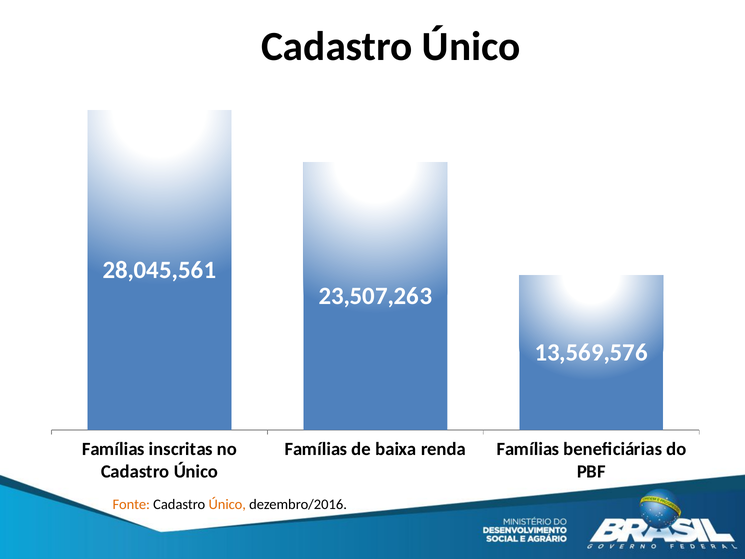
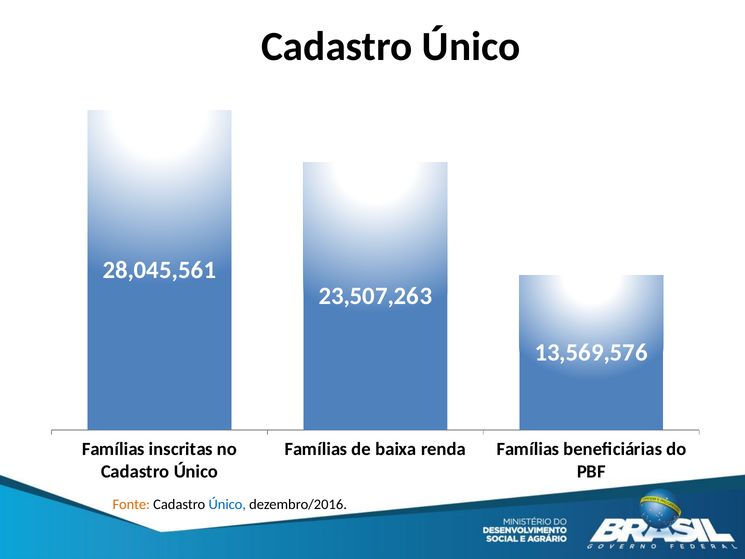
Único colour: orange -> blue (227, 504)
